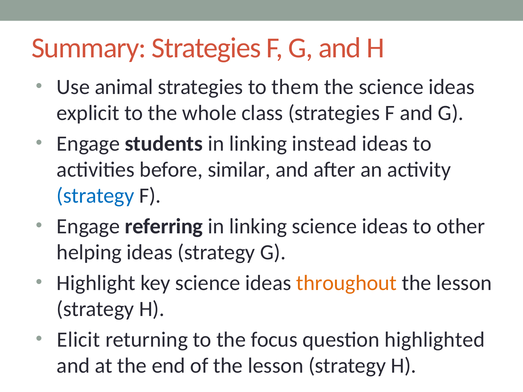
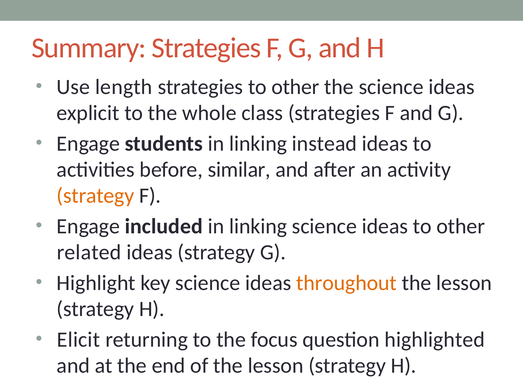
animal: animal -> length (124, 87)
strategies to them: them -> other (295, 87)
strategy colour: blue -> orange (95, 196)
referring: referring -> included (164, 226)
helping: helping -> related (89, 253)
